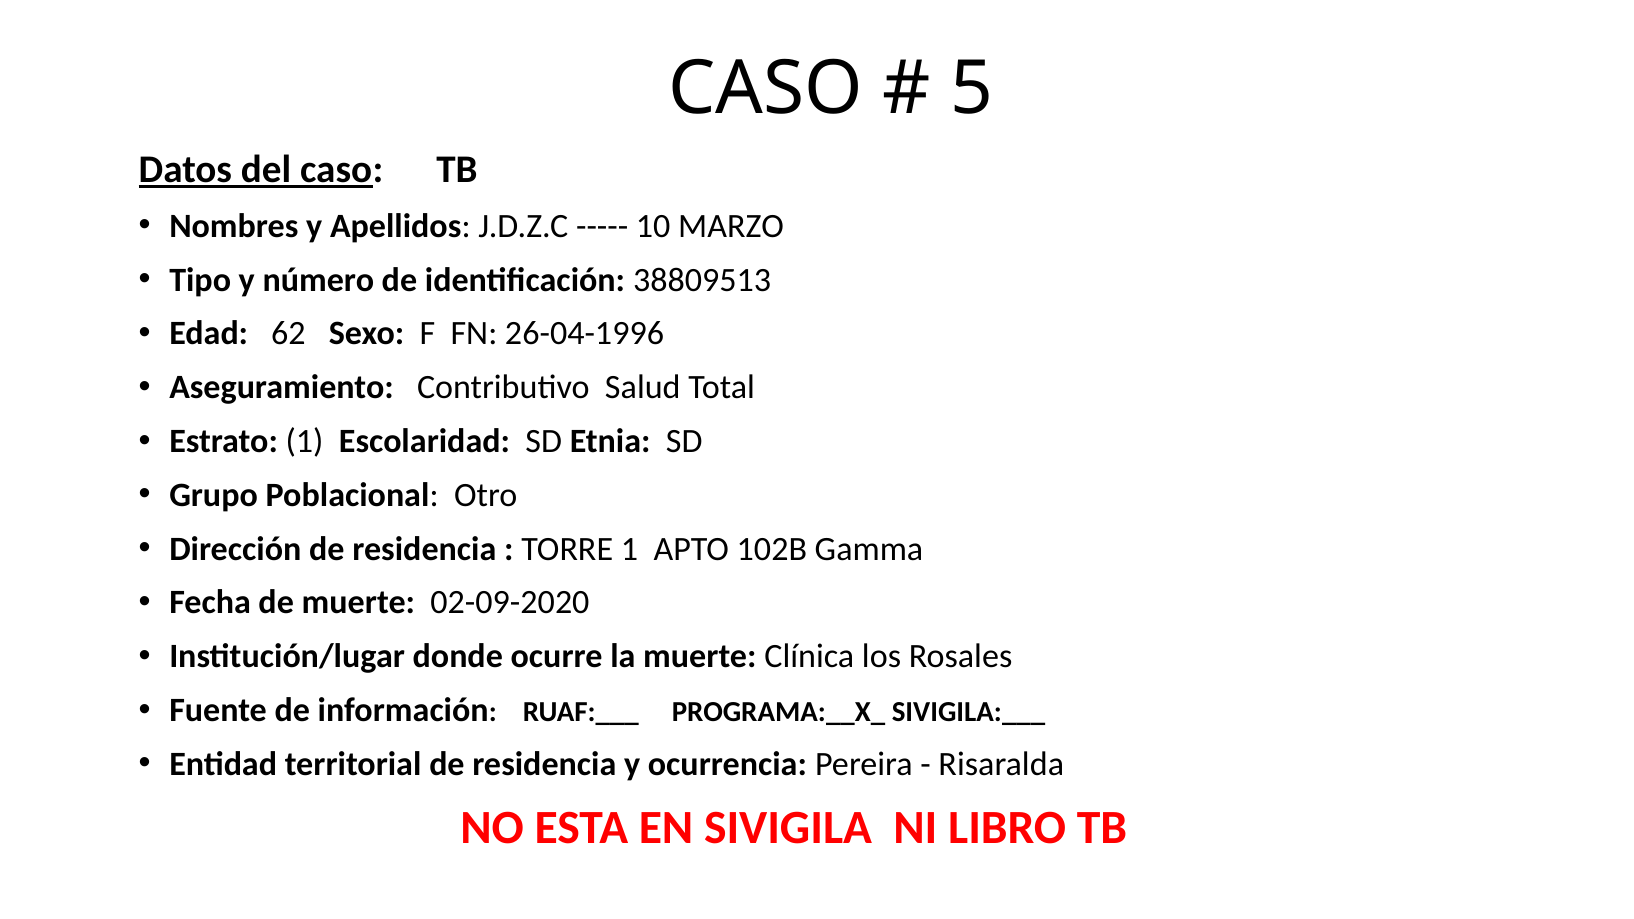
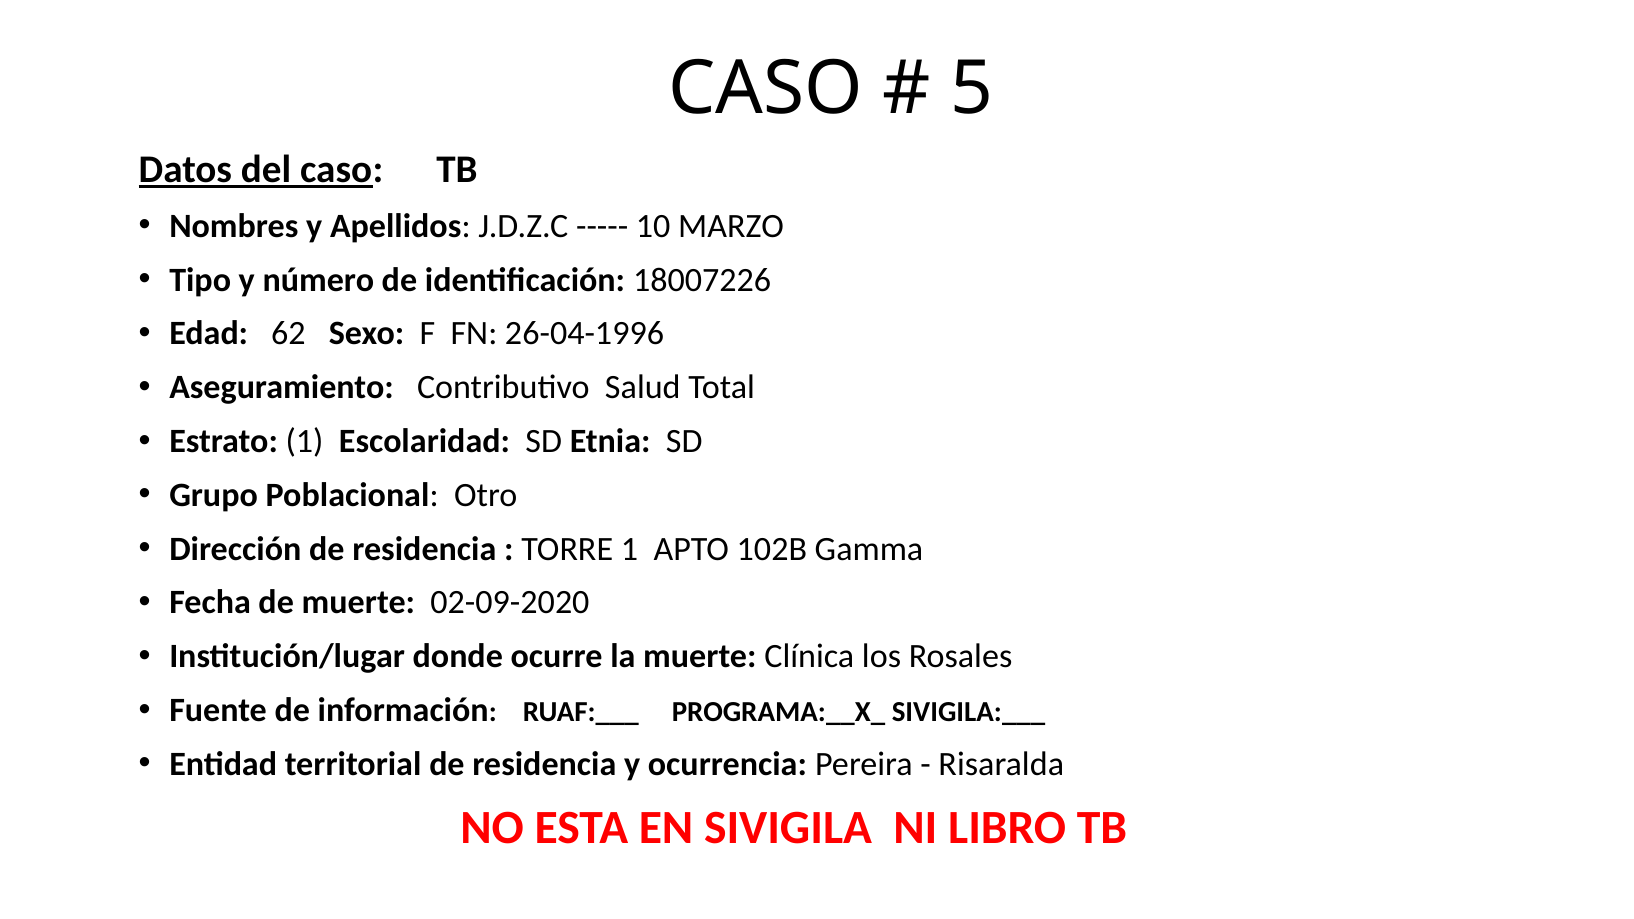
38809513: 38809513 -> 18007226 (702, 280)
